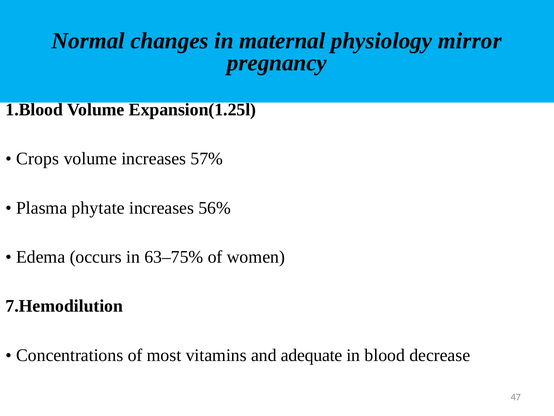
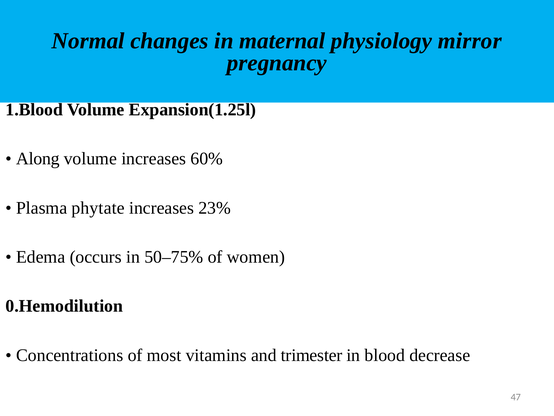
Crops: Crops -> Along (38, 159)
57%: 57% -> 60% (207, 159)
56%: 56% -> 23% (215, 208)
63–75%: 63–75% -> 50–75% (174, 257)
7.Hemodilution: 7.Hemodilution -> 0.Hemodilution (64, 306)
adequate: adequate -> trimester (312, 355)
